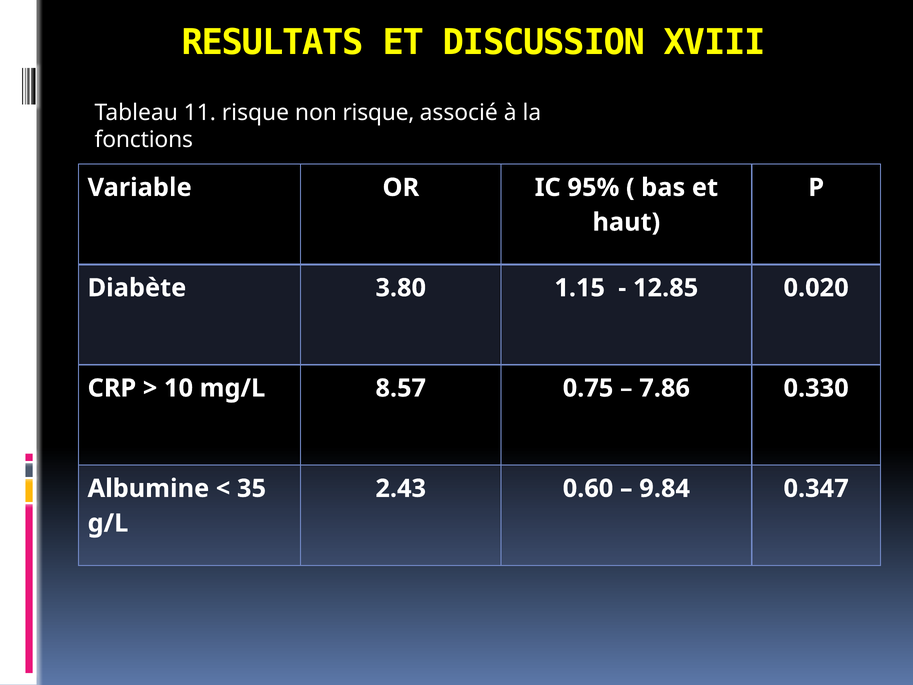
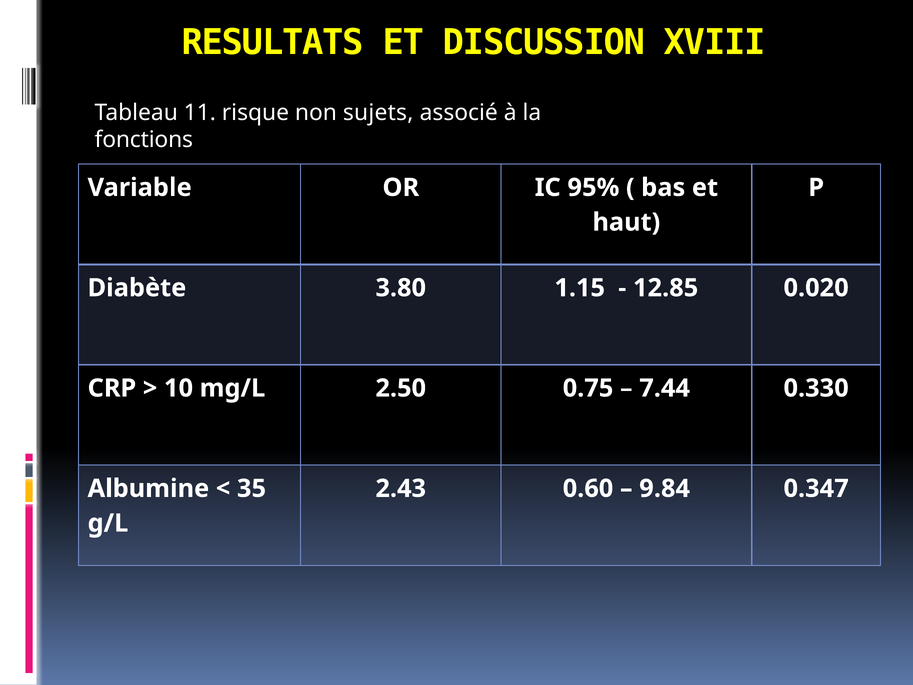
non risque: risque -> sujets (378, 112)
8.57: 8.57 -> 2.50 (401, 388)
7.86: 7.86 -> 7.44 (665, 388)
